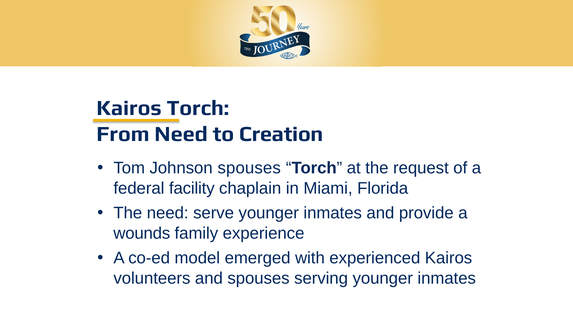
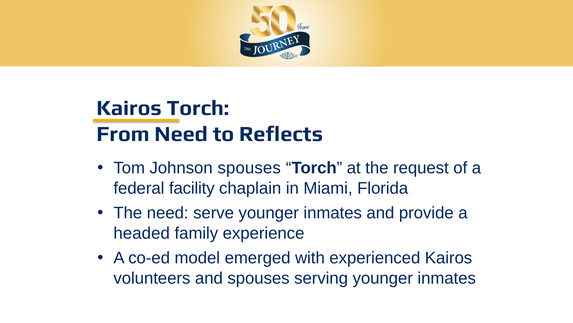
Creation: Creation -> Reflects (281, 134)
wounds: wounds -> headed (142, 233)
